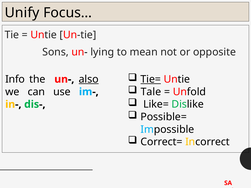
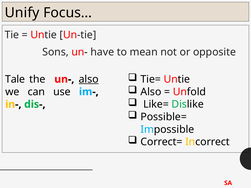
lying: lying -> have (102, 52)
Tie= underline: present -> none (151, 79)
Info: Info -> Tale (15, 79)
Tale: Tale -> Also (151, 92)
